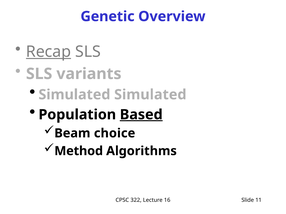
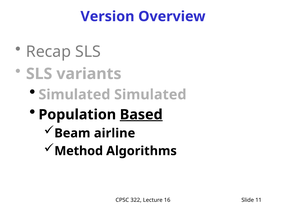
Genetic: Genetic -> Version (107, 16)
Recap underline: present -> none (49, 52)
choice: choice -> airline (115, 134)
